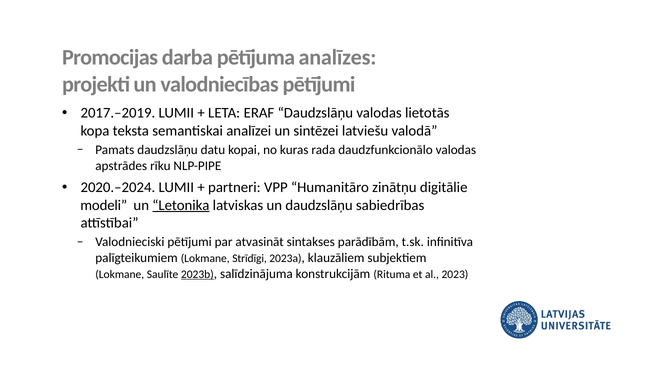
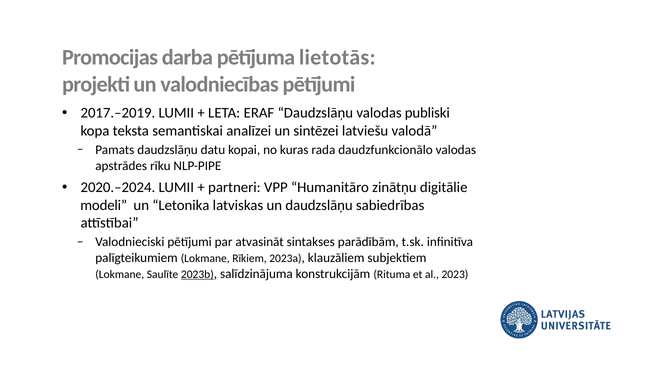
analīzes: analīzes -> lietotās (337, 58)
lietotās: lietotās -> publiski (427, 113)
Letonika underline: present -> none (181, 205)
Strīdīgi: Strīdīgi -> Rīkiem (249, 259)
